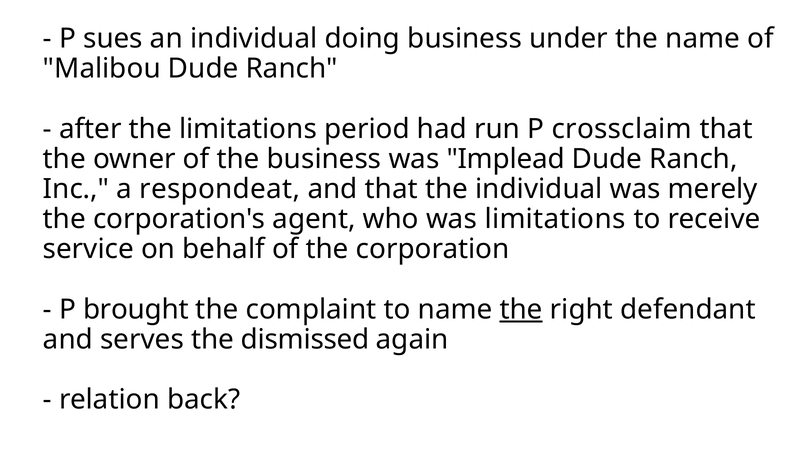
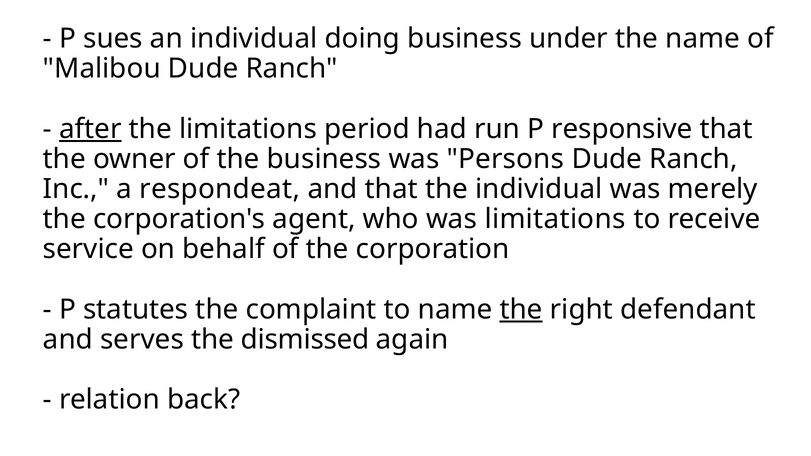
after underline: none -> present (90, 129)
crossclaim: crossclaim -> responsive (622, 129)
Implead: Implead -> Persons (505, 159)
brought: brought -> statutes (136, 310)
